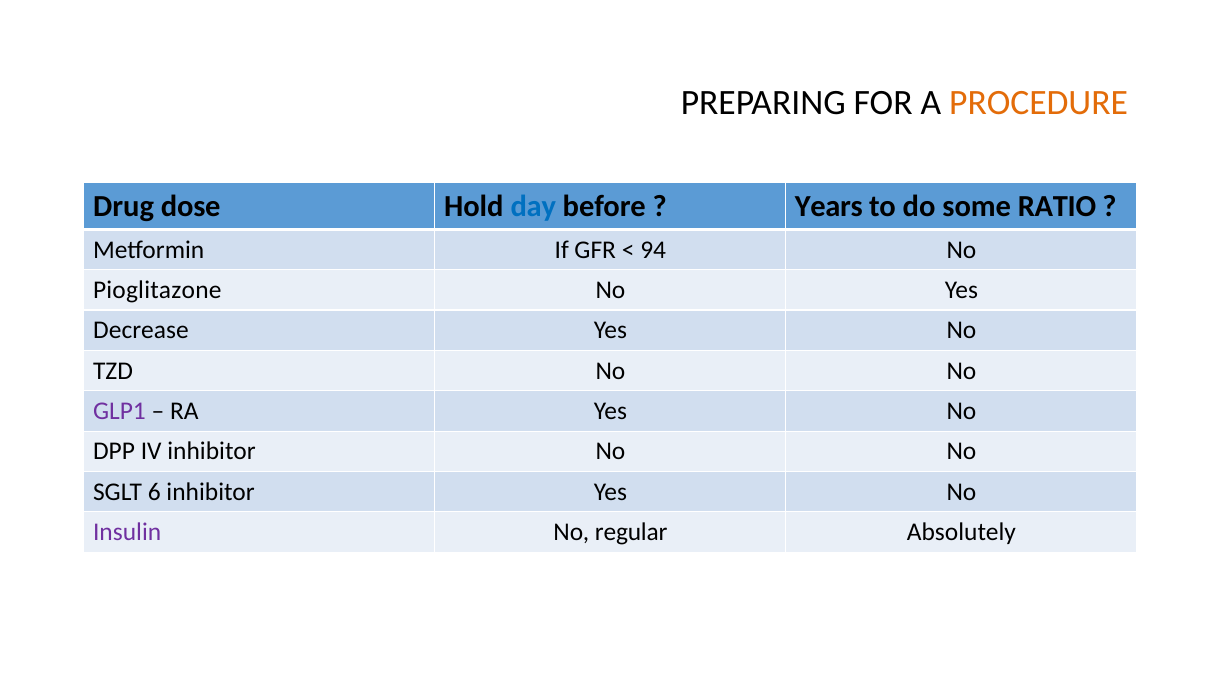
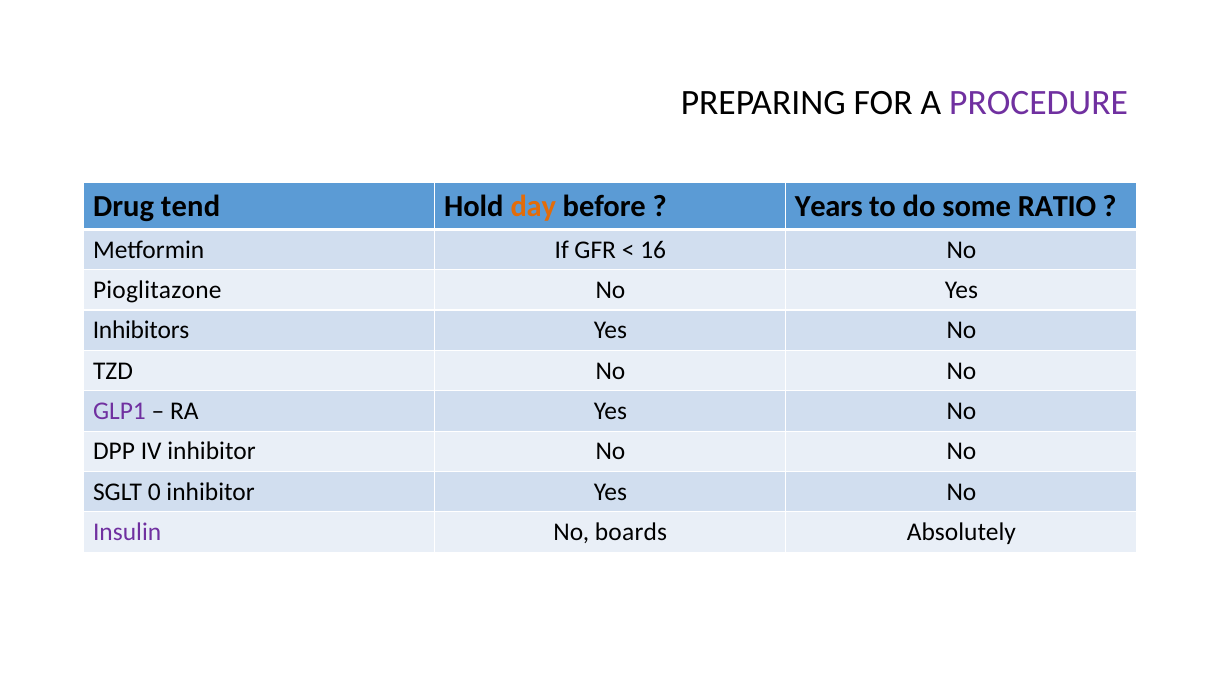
PROCEDURE colour: orange -> purple (1039, 103)
dose: dose -> tend (191, 206)
day colour: blue -> orange (533, 206)
94: 94 -> 16 (653, 250)
Decrease: Decrease -> Inhibitors (141, 330)
6: 6 -> 0 (154, 492)
regular: regular -> boards (631, 532)
